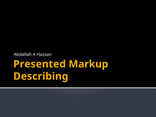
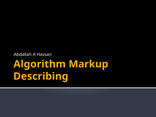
Presented: Presented -> Algorithm (40, 64)
